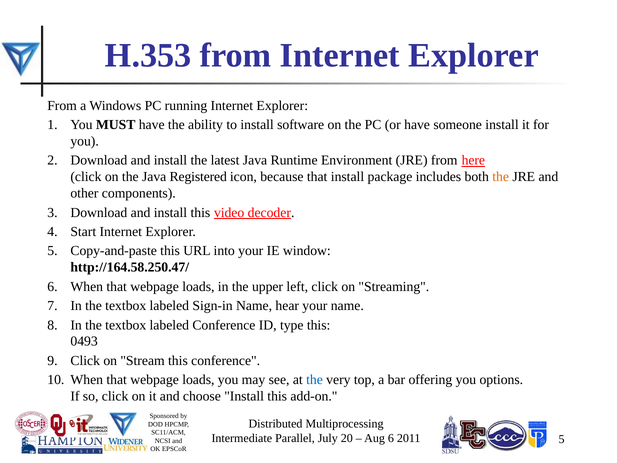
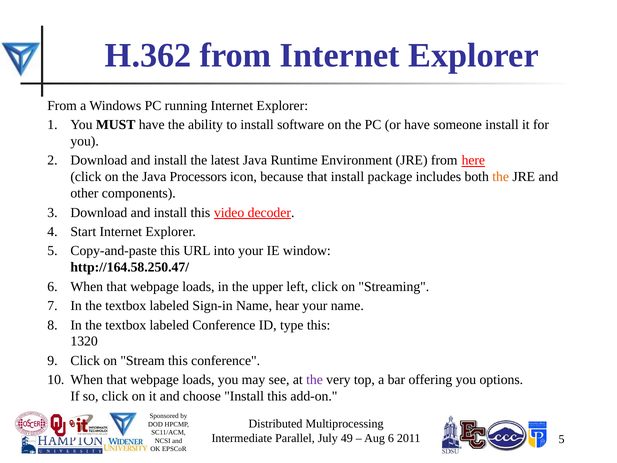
H.353: H.353 -> H.362 (148, 55)
Registered: Registered -> Processors (198, 177)
0493: 0493 -> 1320 (84, 341)
the colour: blue -> purple (315, 380)
20: 20 -> 49 (347, 438)
